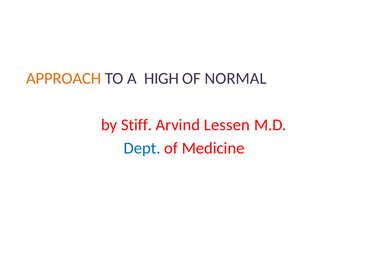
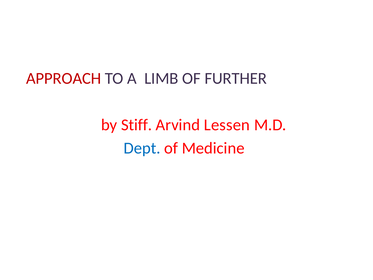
APPROACH colour: orange -> red (64, 78)
HIGH: HIGH -> LIMB (161, 78)
NORMAL: NORMAL -> FURTHER (236, 78)
